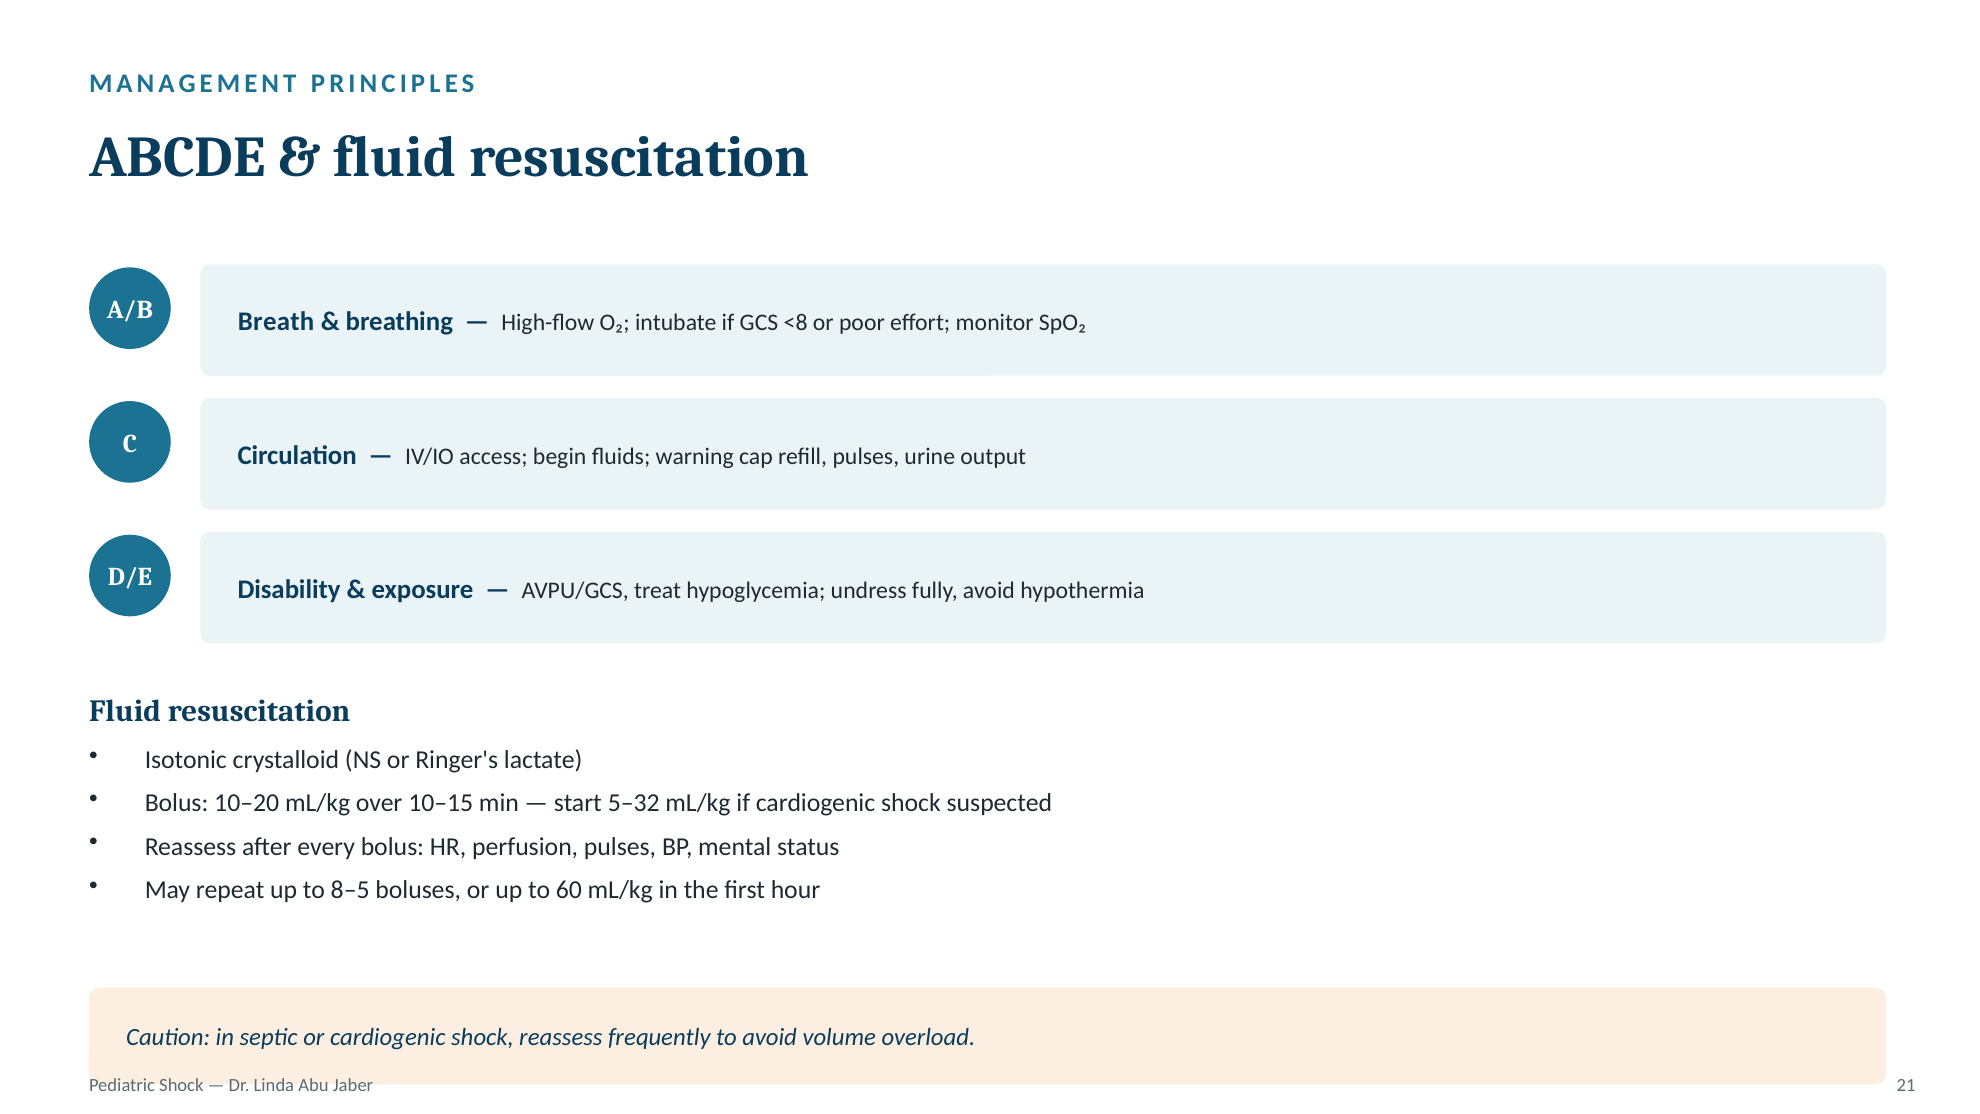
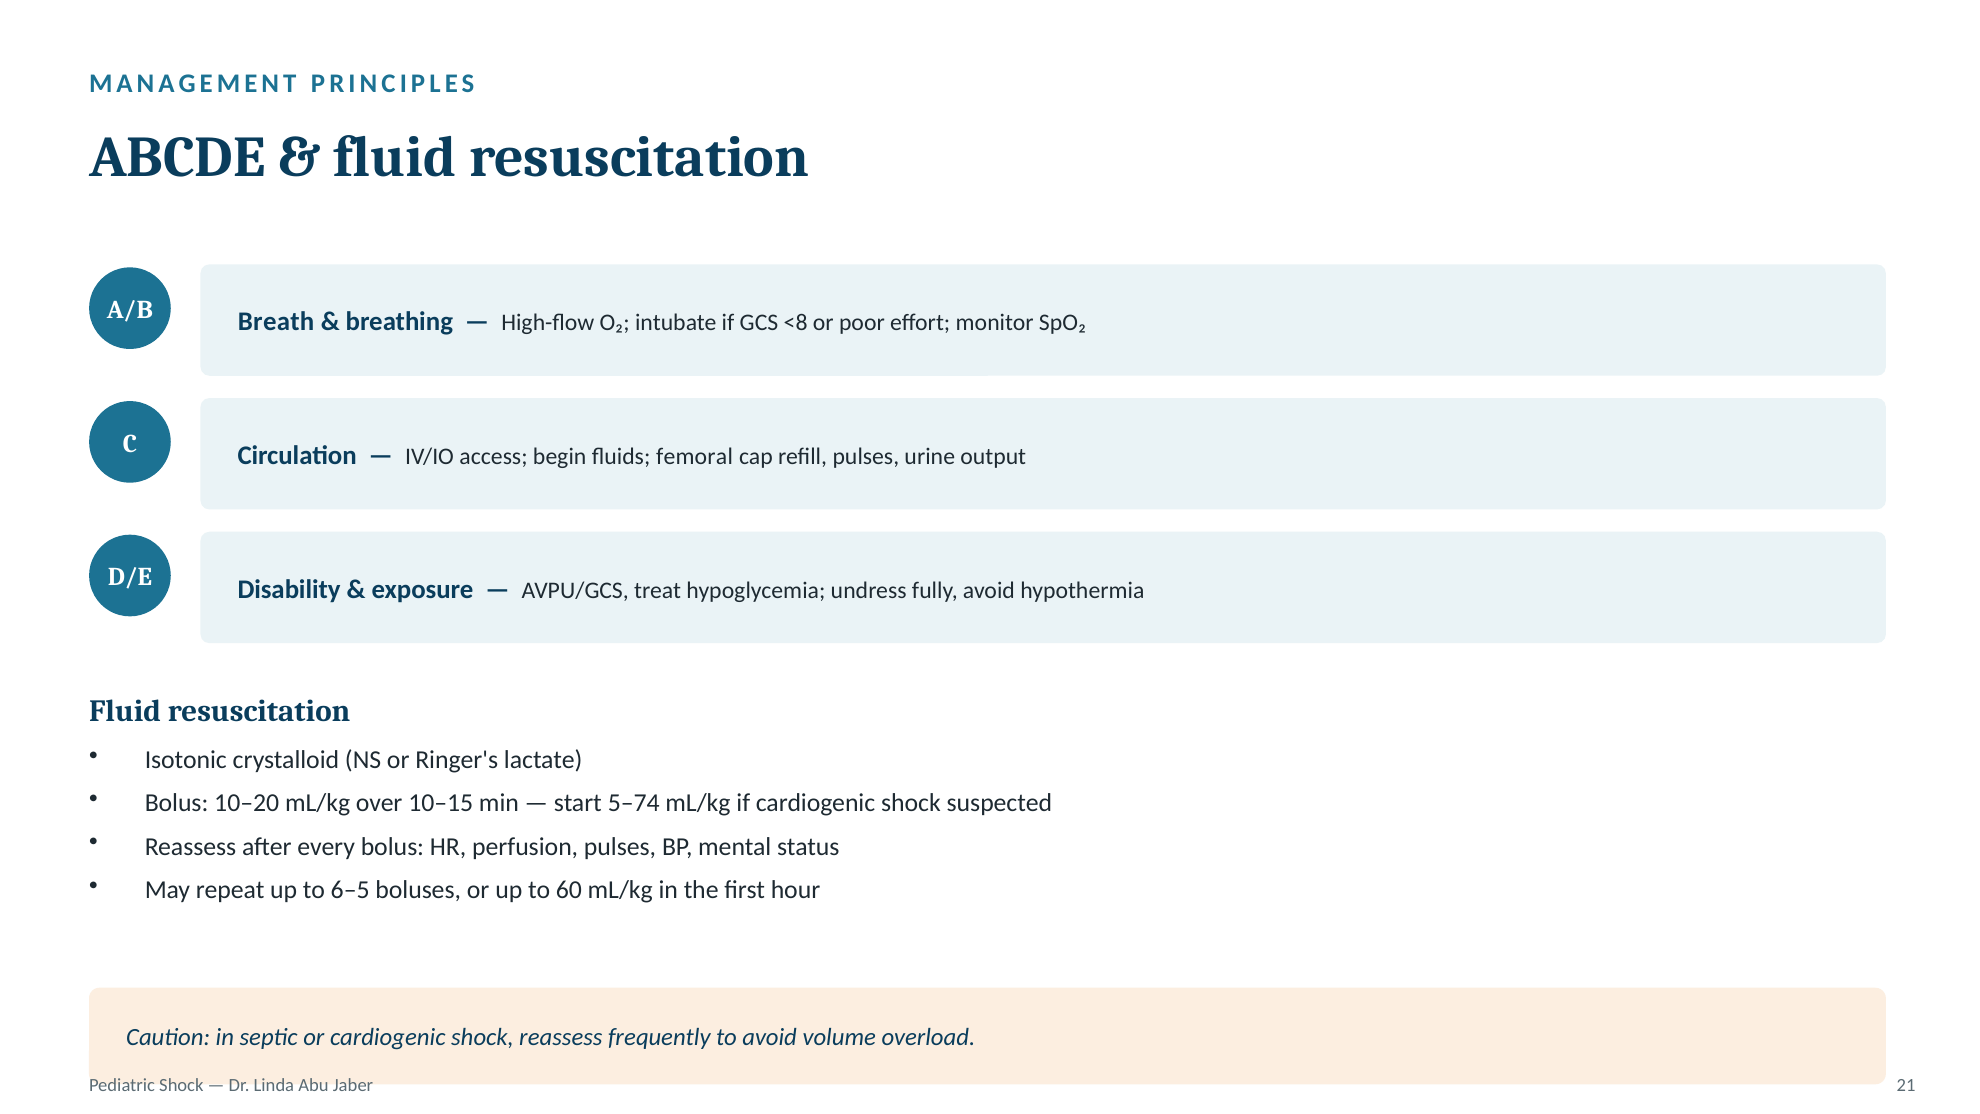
warning: warning -> femoral (695, 457)
5–32: 5–32 -> 5–74 (634, 803)
8–5: 8–5 -> 6–5 (350, 890)
